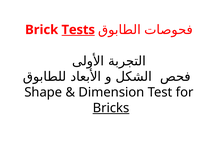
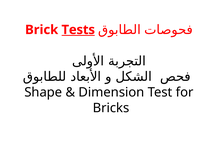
Bricks underline: present -> none (111, 108)
